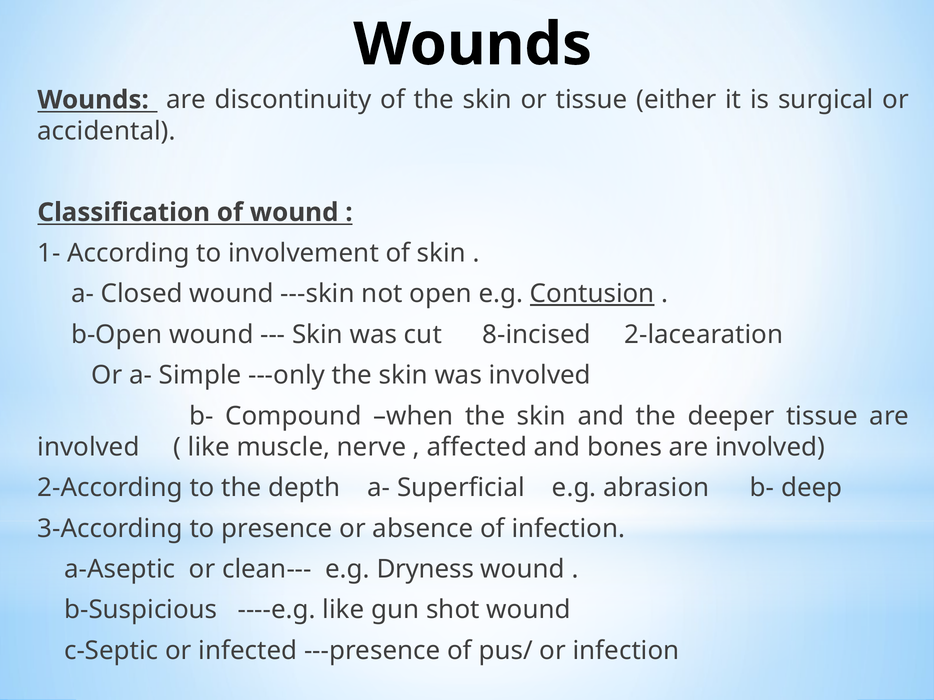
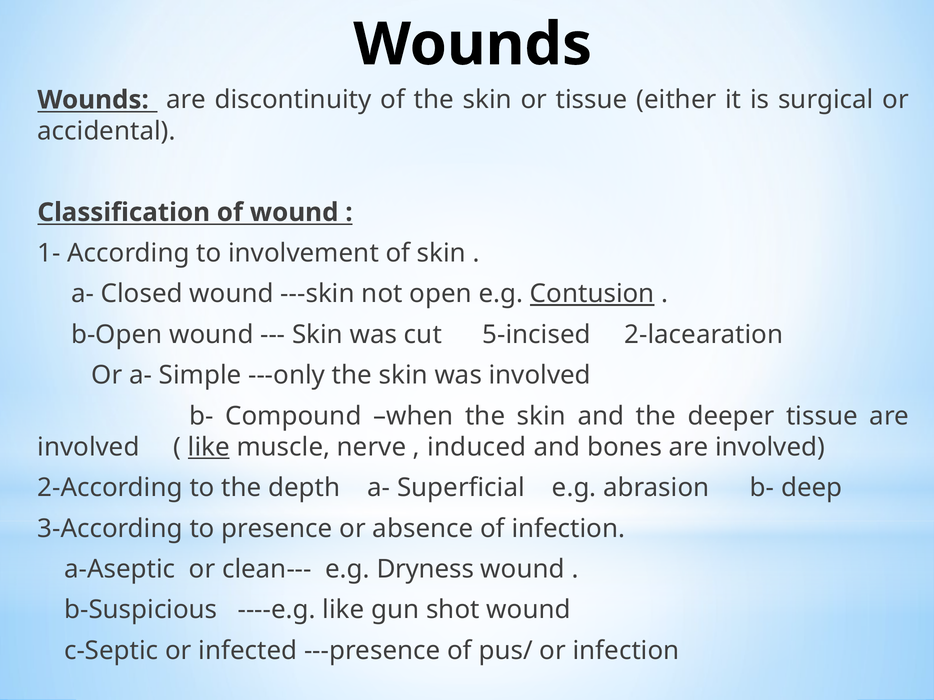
8-incised: 8-incised -> 5-incised (537, 335)
like underline: none -> present (209, 447)
affected: affected -> induced (477, 447)
